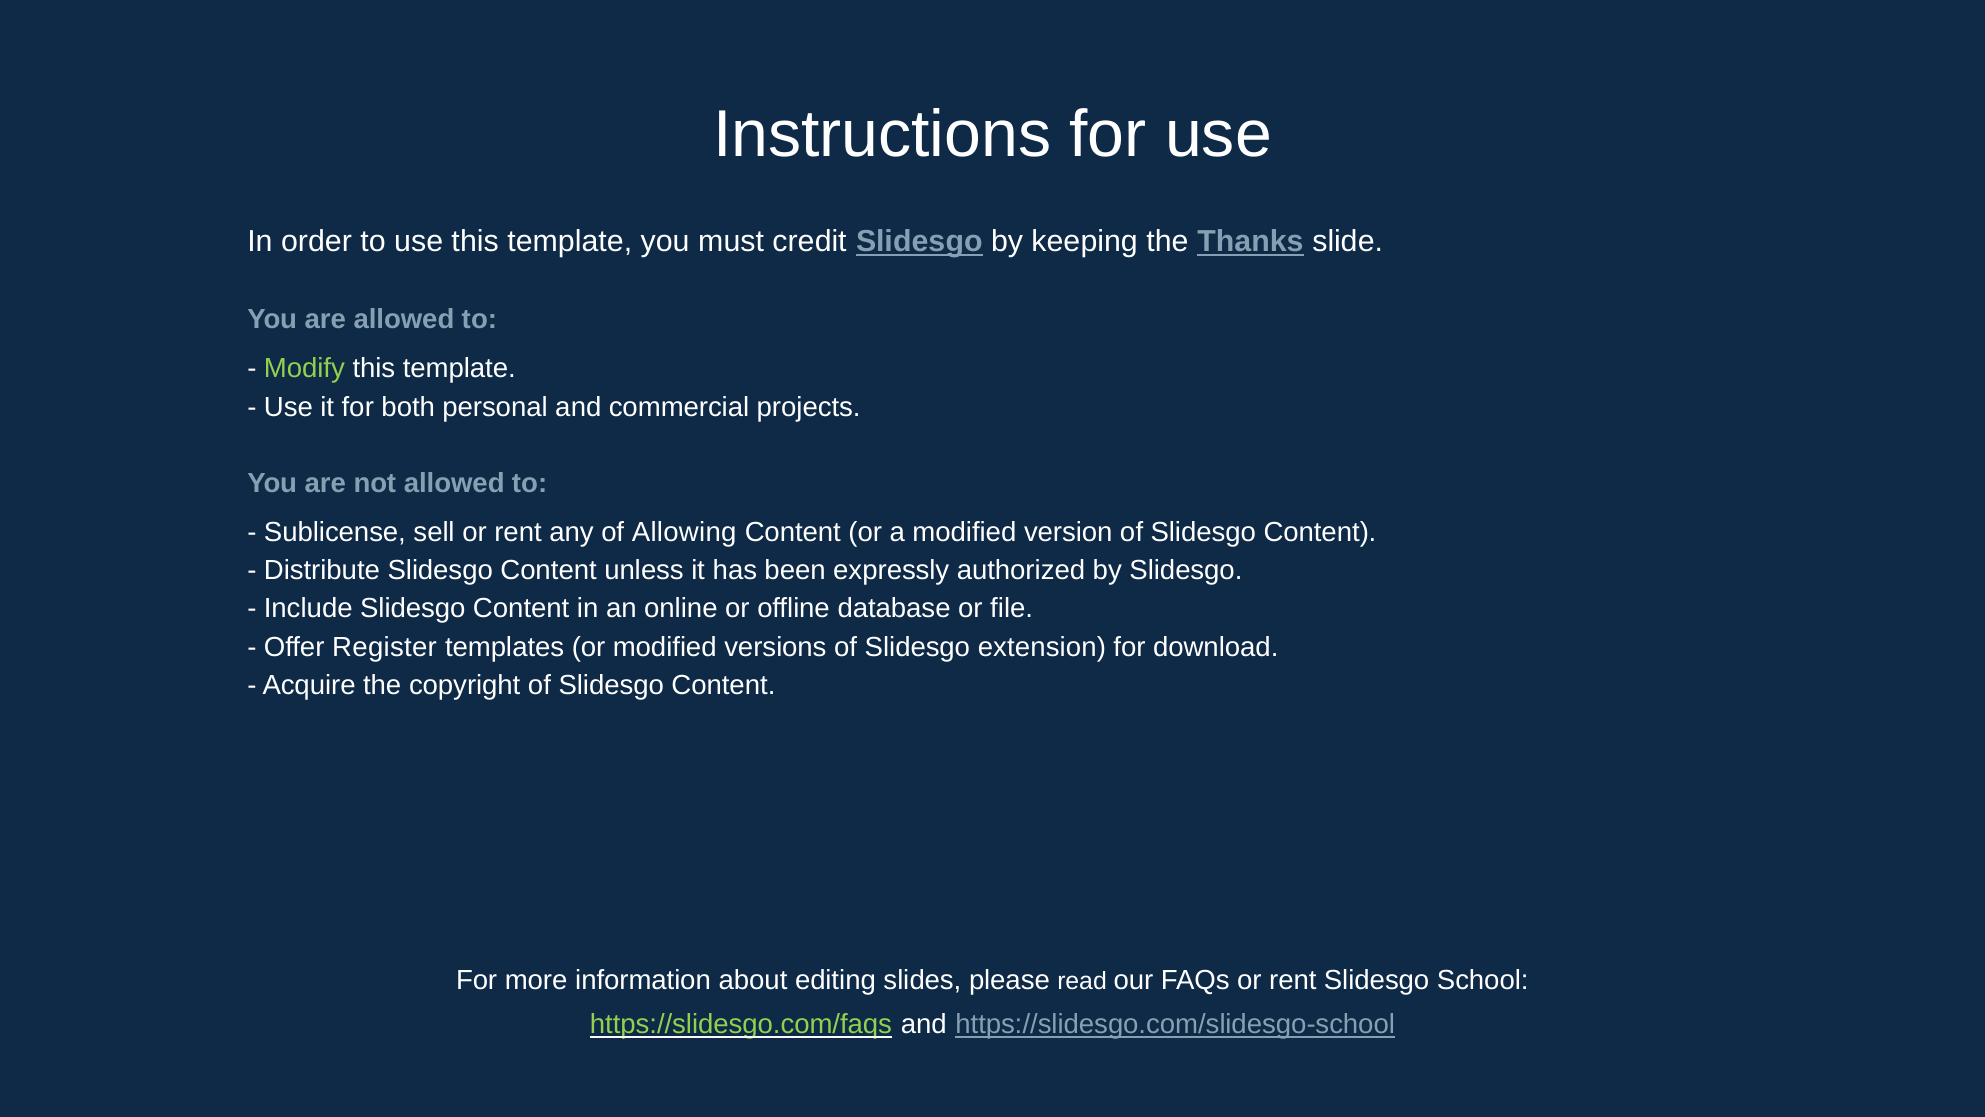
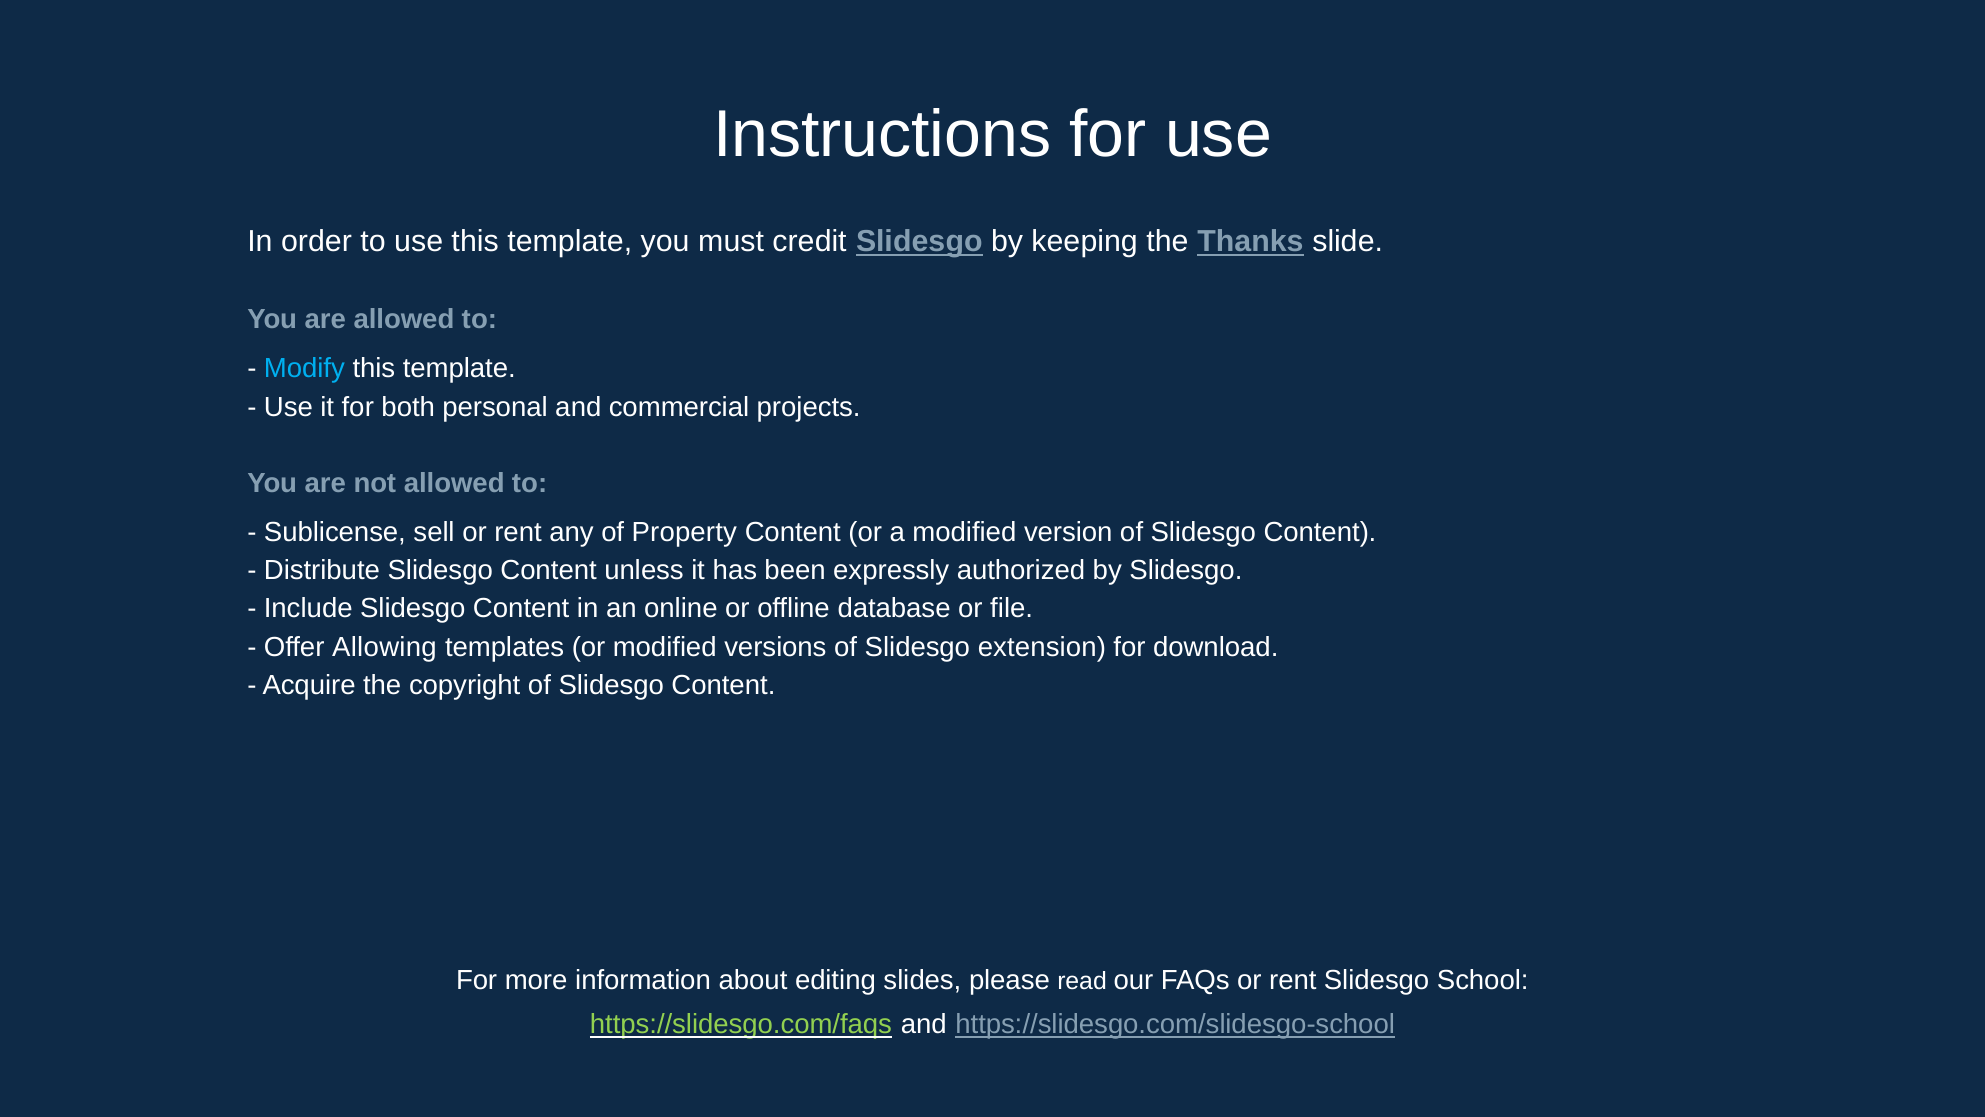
Modify colour: light green -> light blue (304, 369)
Allowing: Allowing -> Property (684, 533)
Register: Register -> Allowing (385, 647)
